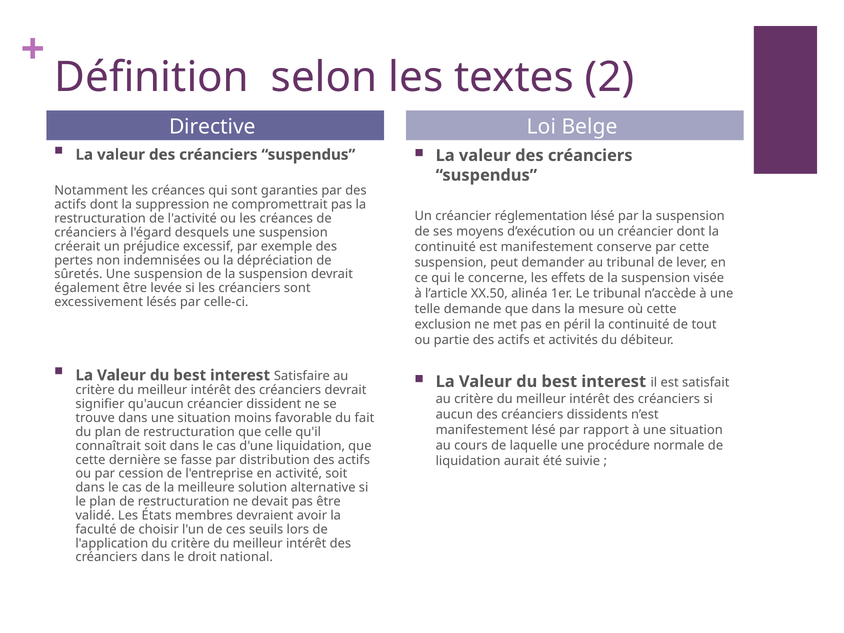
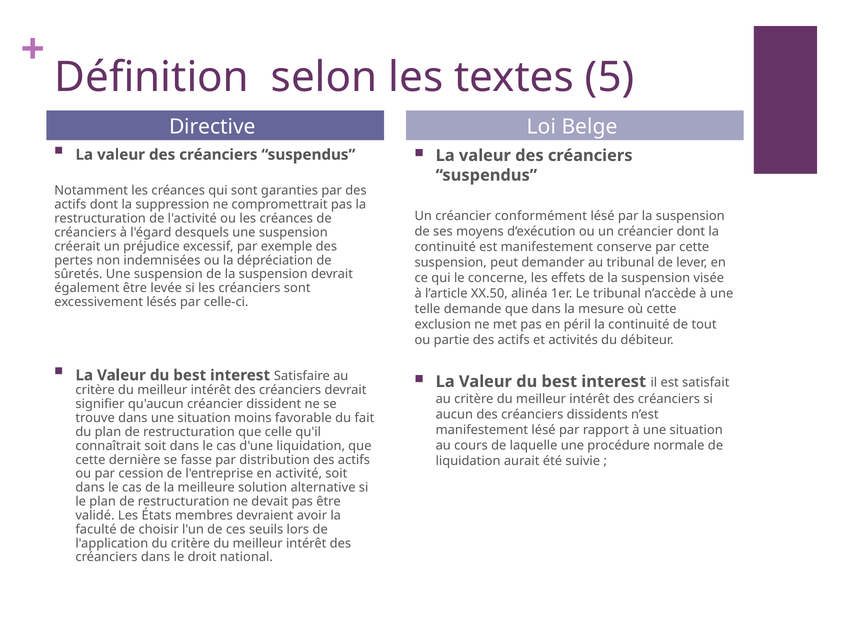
2: 2 -> 5 (610, 77)
réglementation: réglementation -> conformément (541, 216)
